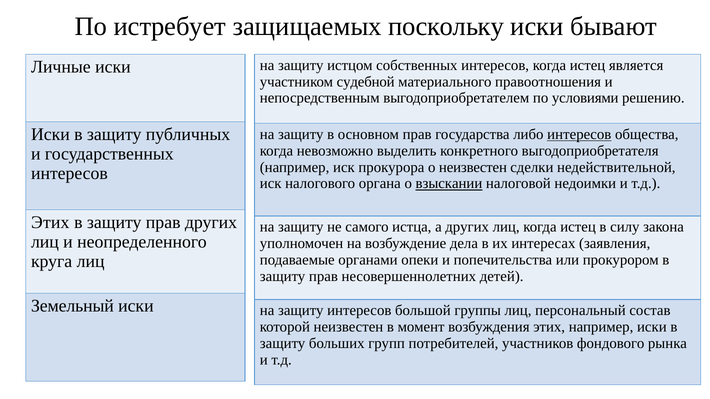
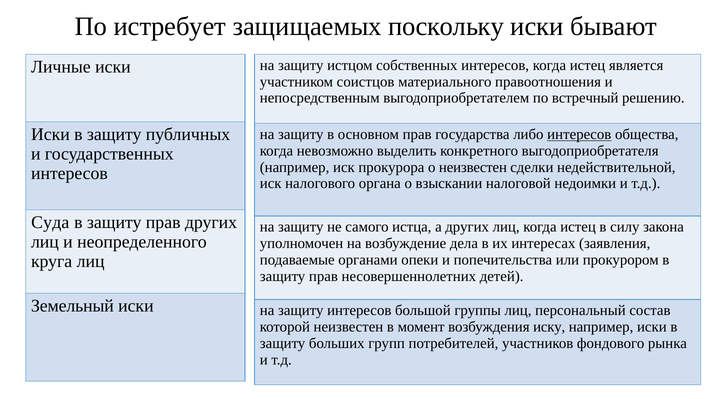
судебной: судебной -> соистцов (366, 82)
условиями: условиями -> встречный (585, 98)
взыскании underline: present -> none (449, 184)
Этих: Этих -> Суда (50, 222)
возбуждения этих: этих -> иску (549, 327)
